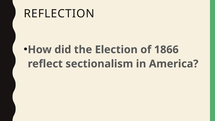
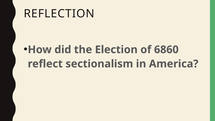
1866: 1866 -> 6860 (166, 50)
